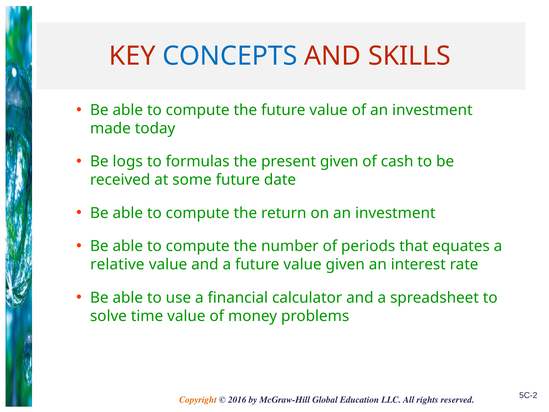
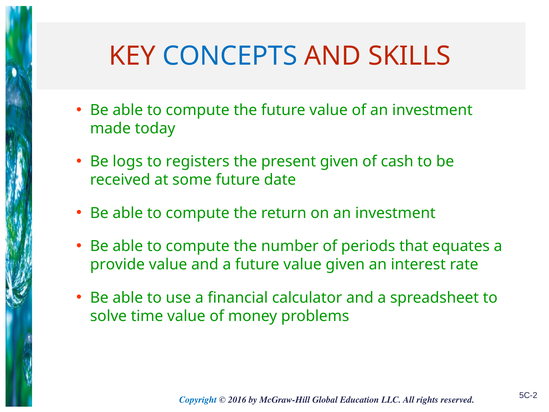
formulas: formulas -> registers (198, 162)
relative: relative -> provide (117, 264)
Copyright colour: orange -> blue (198, 399)
